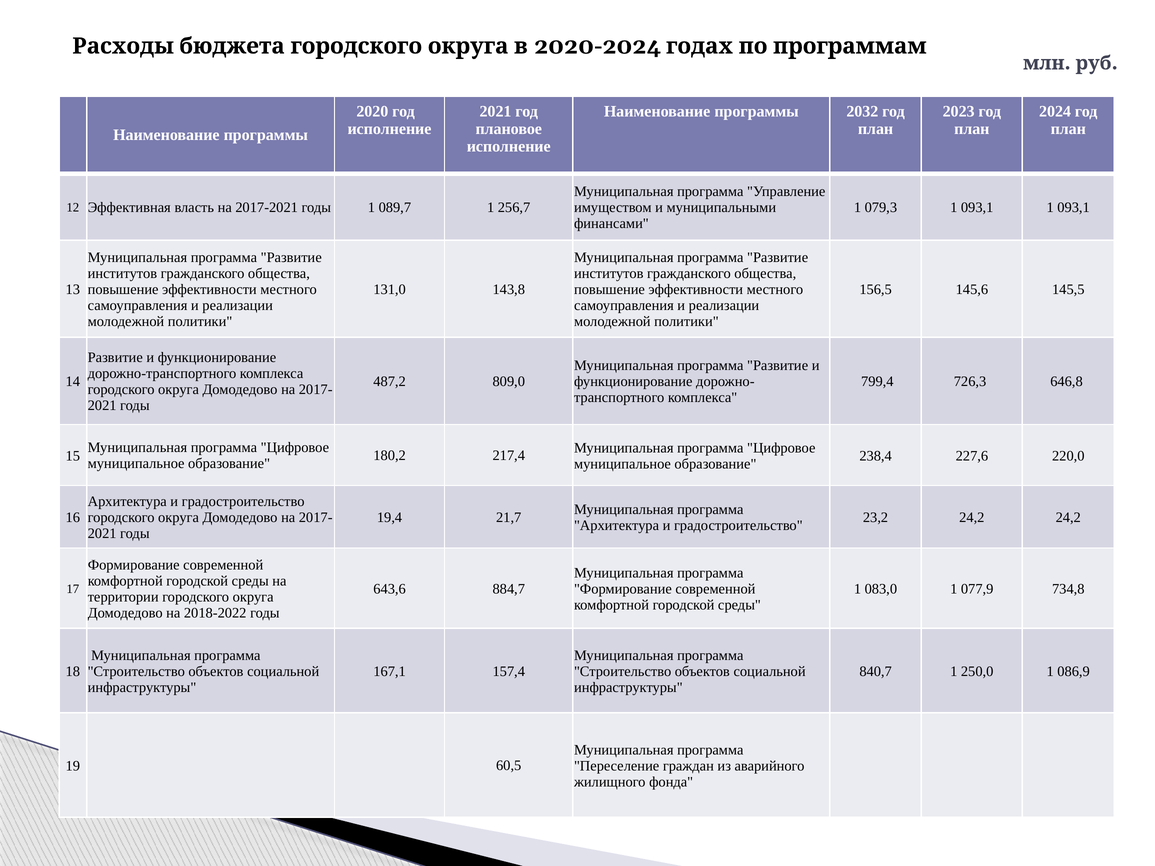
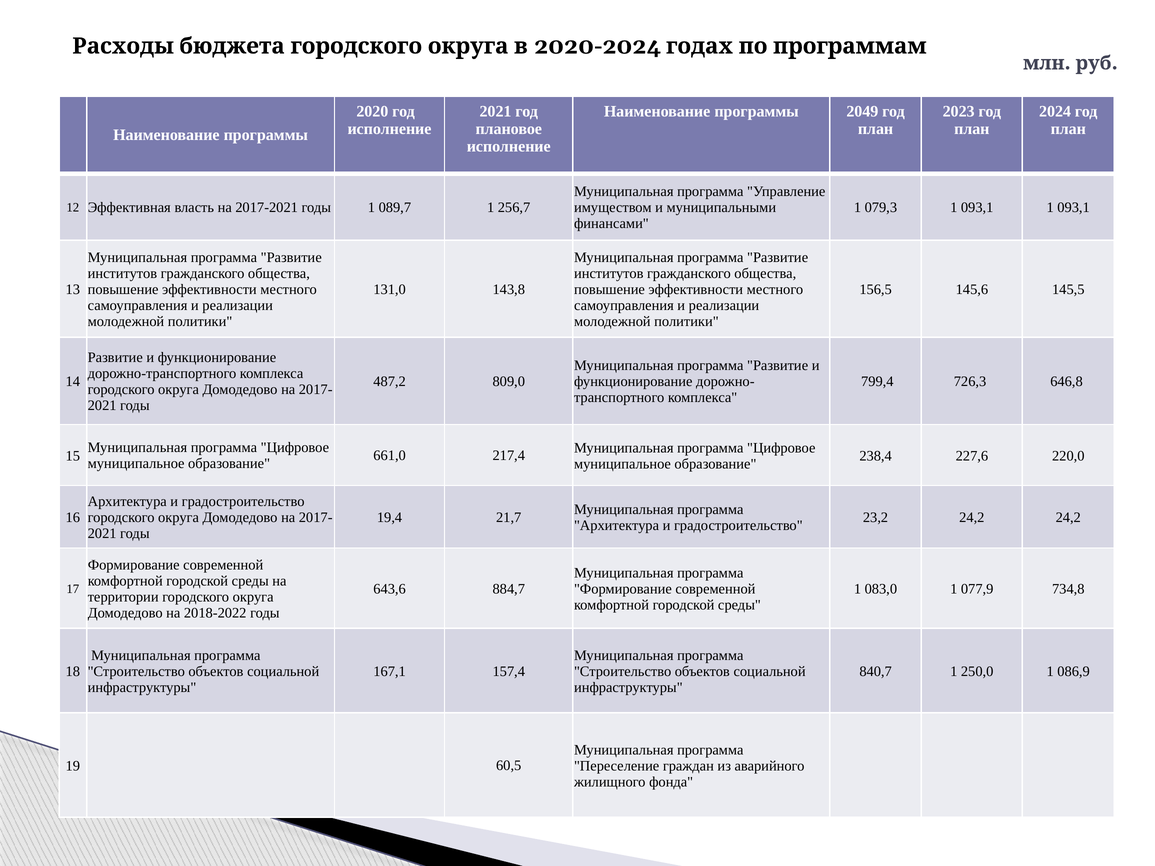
2032: 2032 -> 2049 (862, 111)
180,2: 180,2 -> 661,0 (390, 456)
